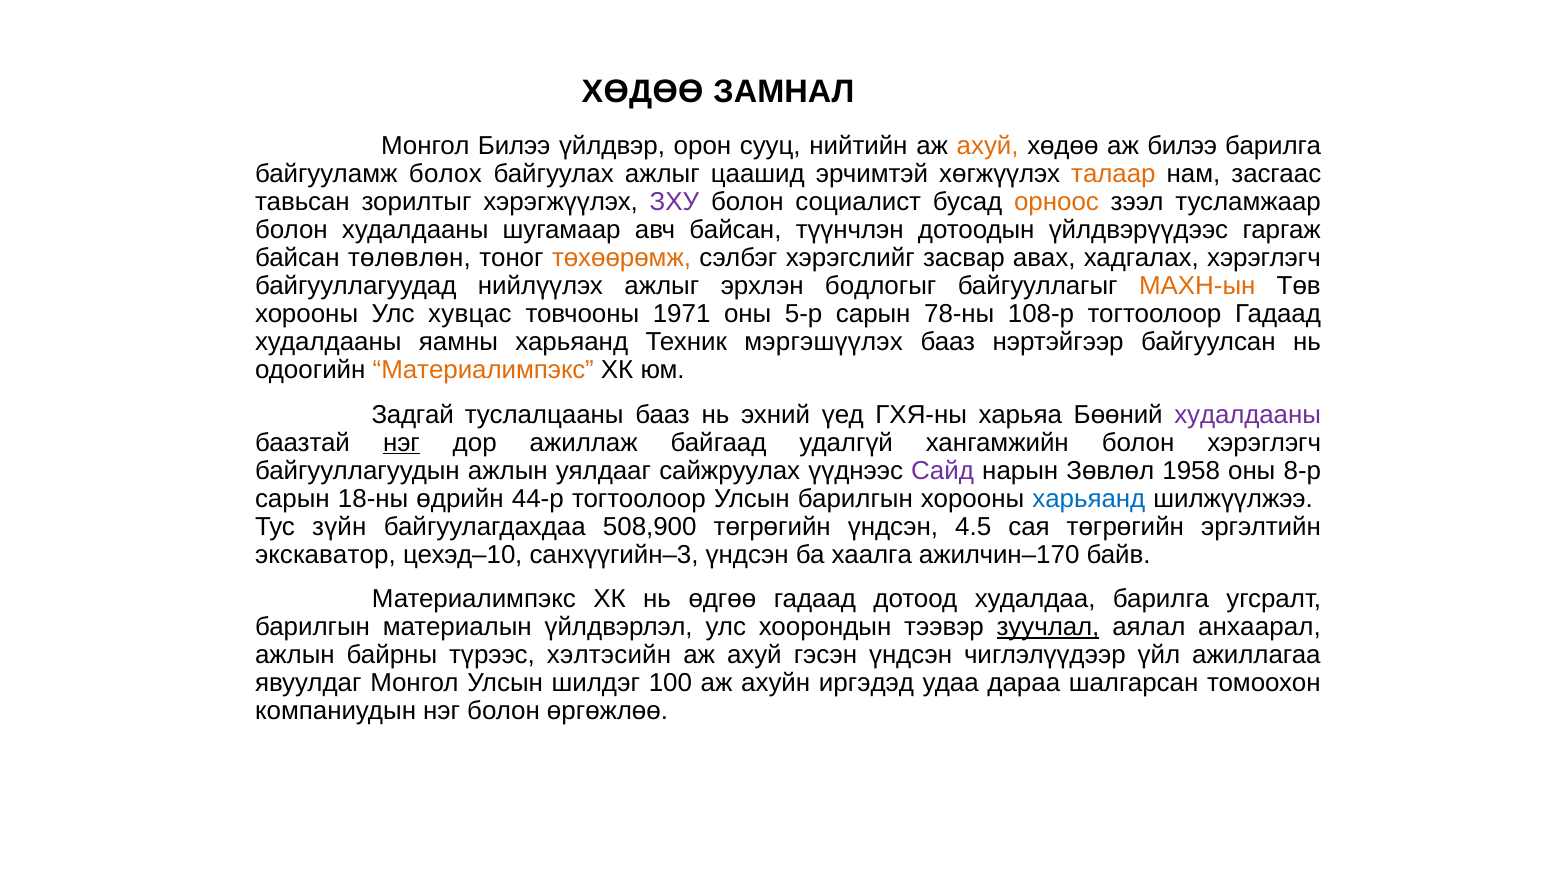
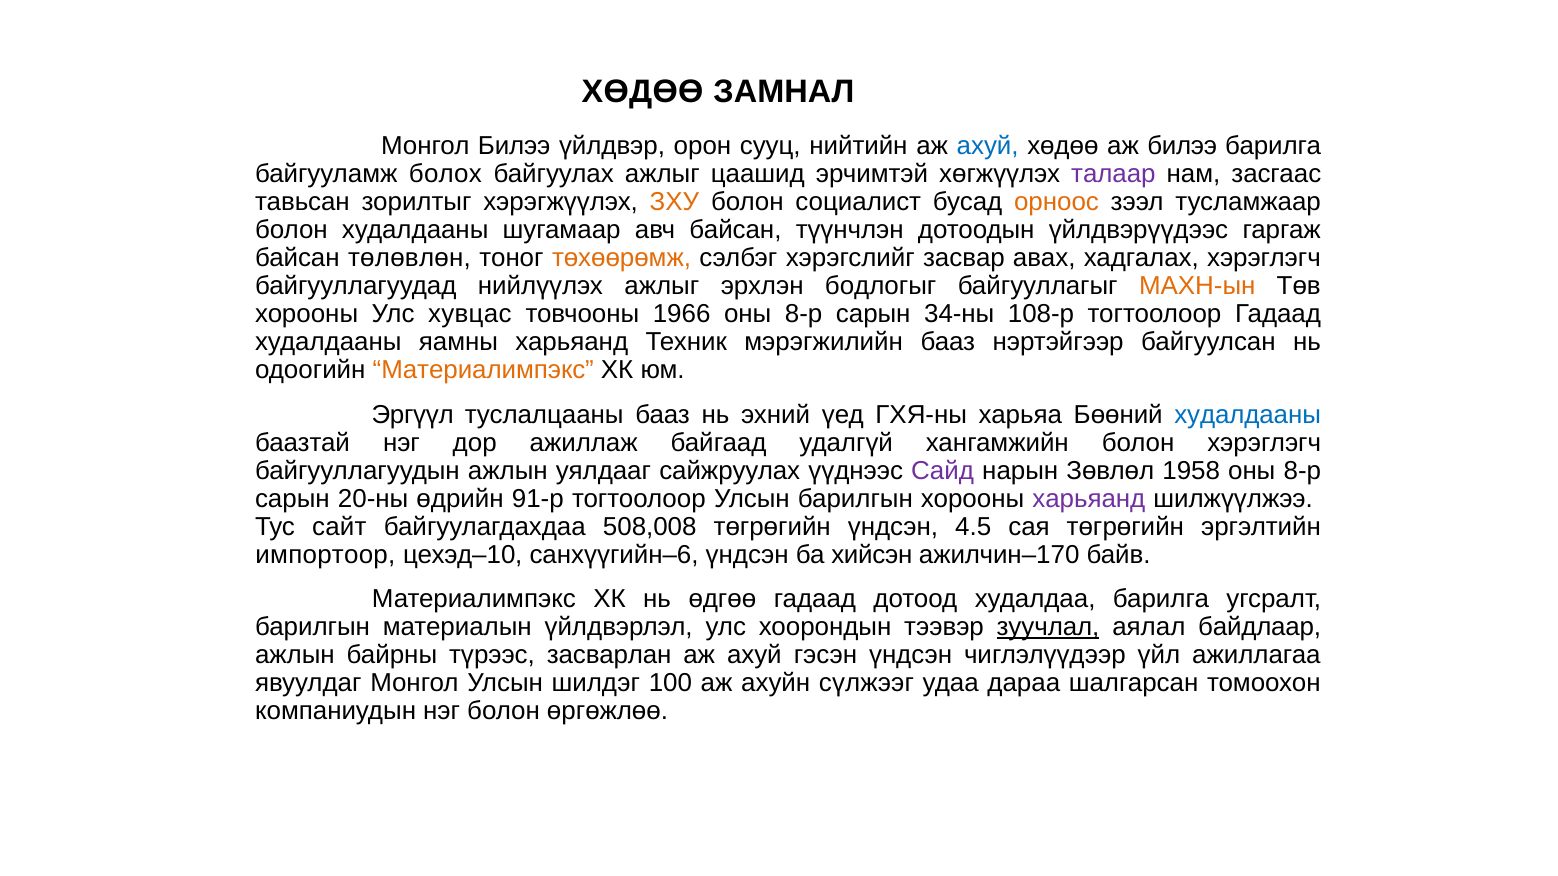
ахуй colour: orange -> blue (988, 146)
талаар colour: orange -> purple (1113, 174)
ЗХУ colour: purple -> orange (674, 202)
1971: 1971 -> 1966 (682, 314)
5-р: 5-р -> 8-р (804, 314)
78-ны: 78-ны -> 34-ны (959, 314)
мэргэшүүлэх: мэргэшүүлэх -> мэрэгжилийн (824, 342)
Задгай: Задгай -> Эргүүл (413, 415)
худалдааны colour: purple -> blue (1248, 415)
нэг underline: present -> none (401, 443)
18-ны: 18-ны -> 20-ны (373, 499)
44-р: 44-р -> 91-р (538, 499)
харьяанд colour: blue -> purple (1089, 499)
зүйн: зүйн -> сайт (339, 527)
508,900: 508,900 -> 508,008 (650, 527)
экскаватор: экскаватор -> импортоор (325, 555)
санхүүгийн–3: санхүүгийн–3 -> санхүүгийн–6 (614, 555)
хаалга: хаалга -> хийсэн (872, 555)
анхаарал: анхаарал -> байдлаар (1260, 627)
хэлтэсийн: хэлтэсийн -> засварлан (609, 655)
иргэдэд: иргэдэд -> сүлжээг (866, 683)
